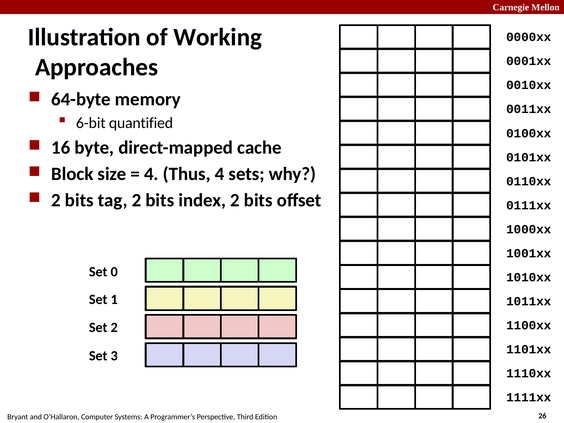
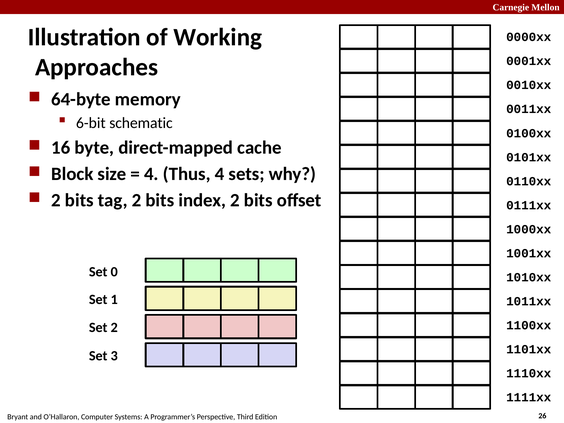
quantified: quantified -> schematic (141, 123)
